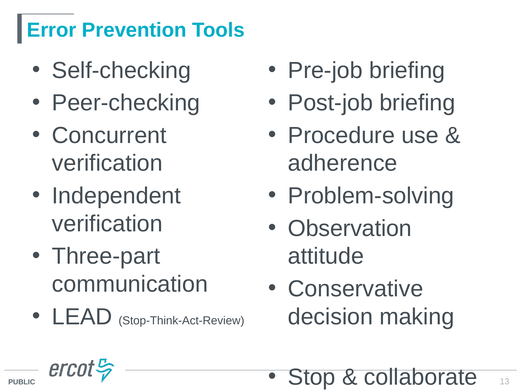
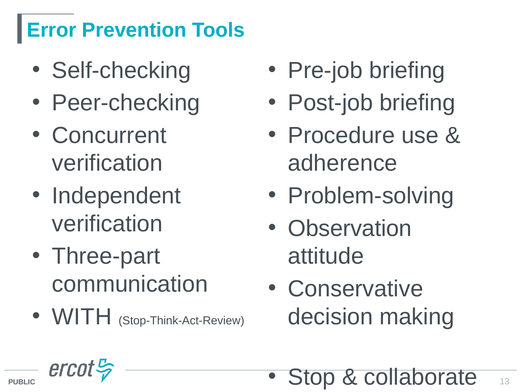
LEAD: LEAD -> WITH (82, 316)
